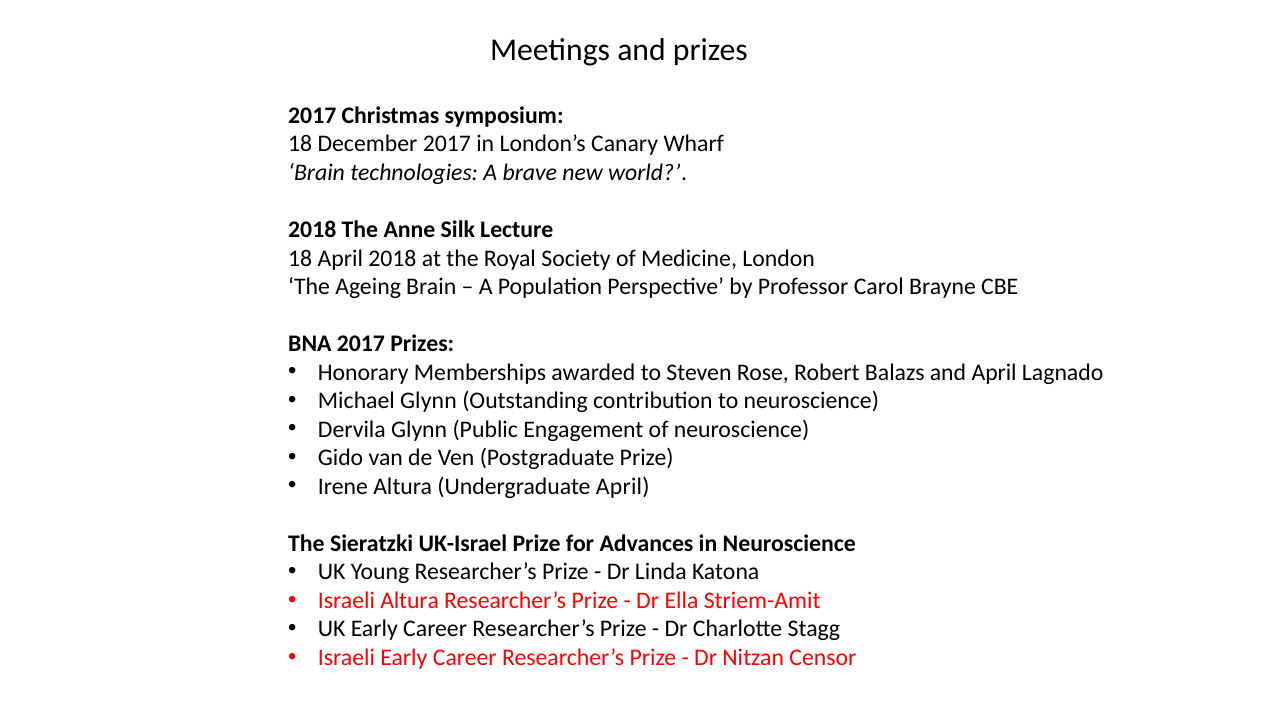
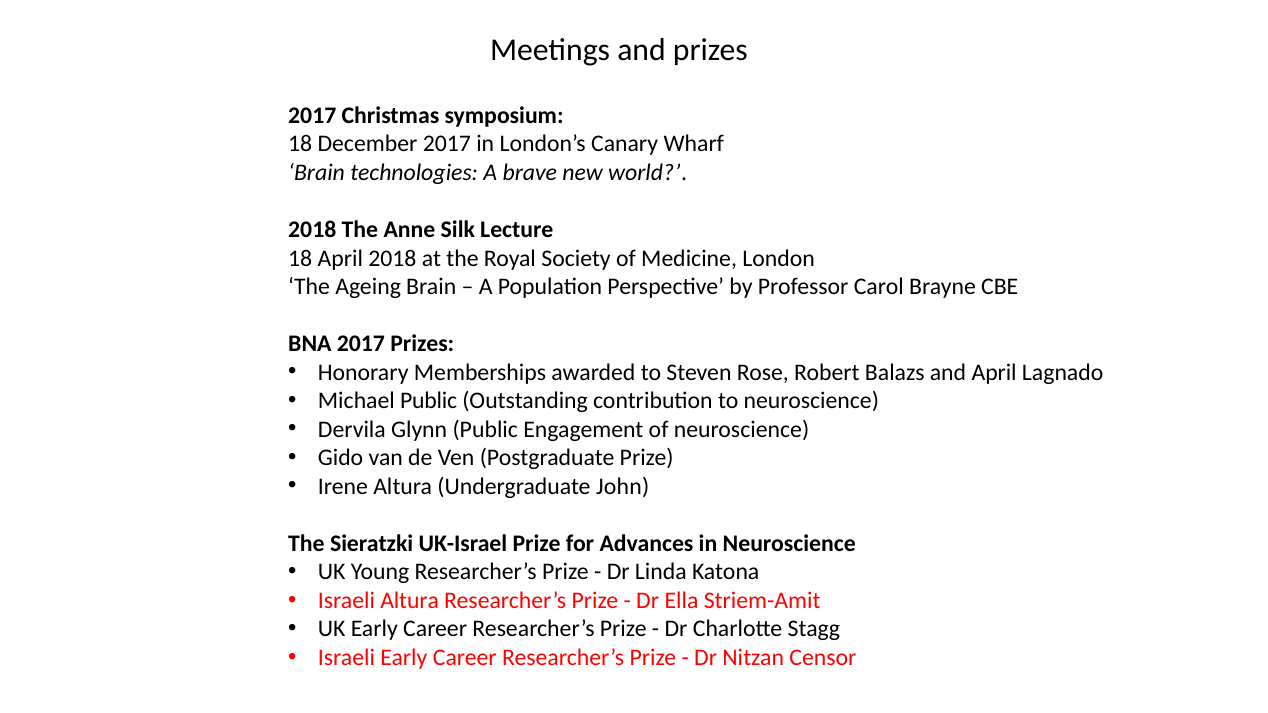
Michael Glynn: Glynn -> Public (429, 401)
Undergraduate April: April -> John (623, 487)
